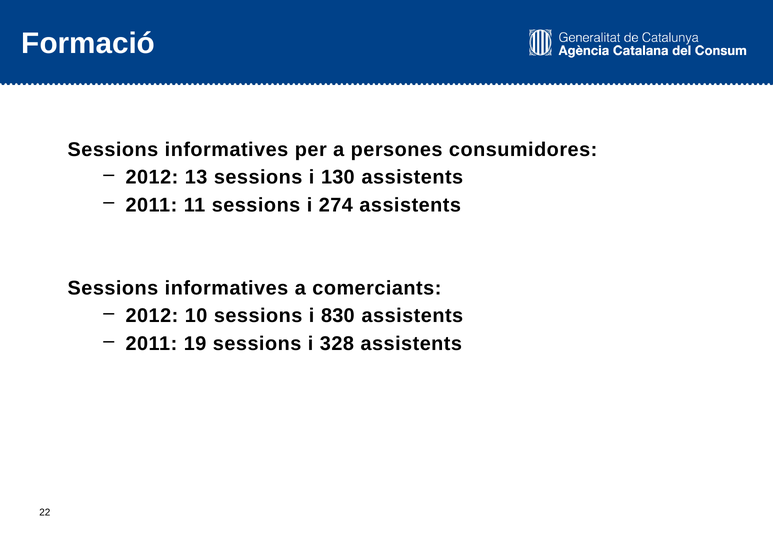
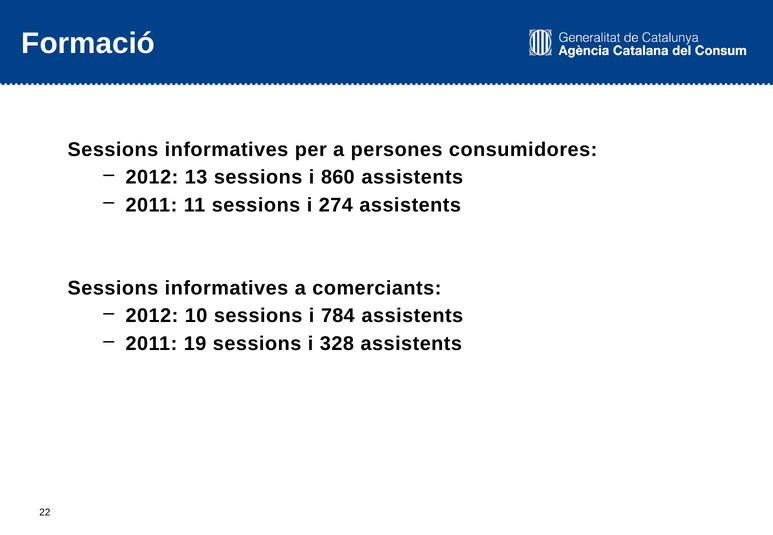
130: 130 -> 860 (338, 177)
830: 830 -> 784 (338, 316)
